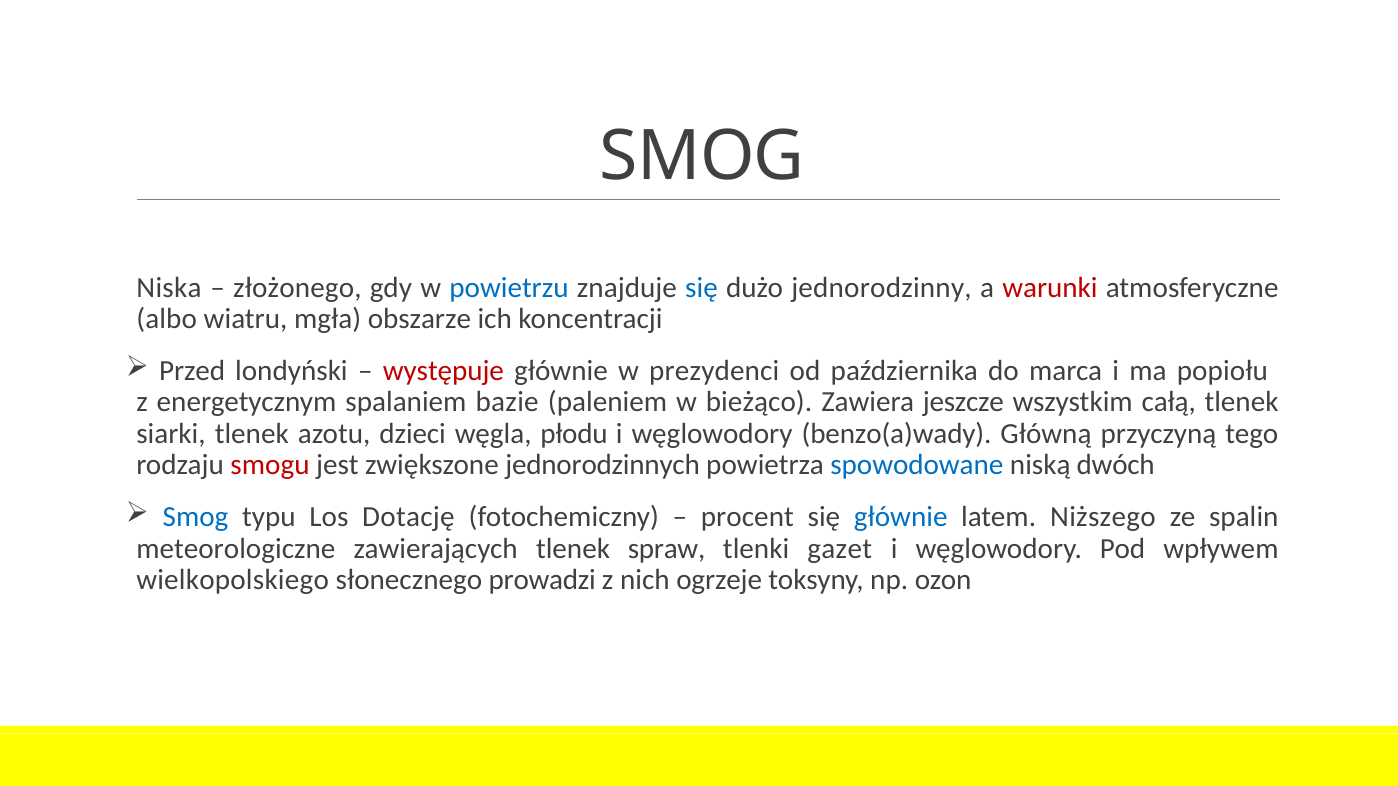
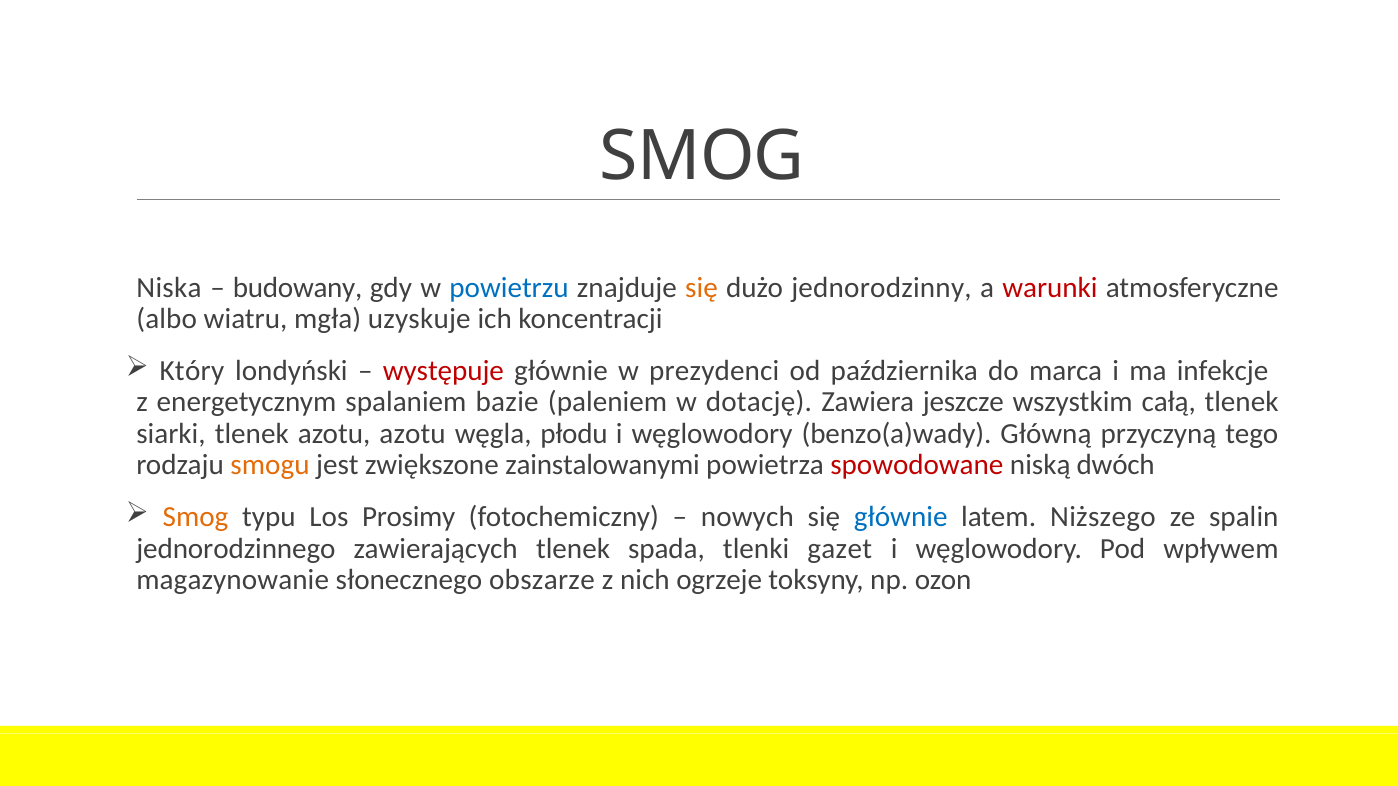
złożonego: złożonego -> budowany (298, 288)
się colour: blue -> orange (701, 288)
obszarze: obszarze -> uzyskuje (419, 319)
Przed: Przed -> Który (192, 371)
popiołu: popiołu -> infekcje (1223, 371)
bieżąco: bieżąco -> dotację (759, 403)
azotu dzieci: dzieci -> azotu (413, 434)
smogu colour: red -> orange (270, 465)
jednorodzinnych: jednorodzinnych -> zainstalowanymi (603, 465)
spowodowane colour: blue -> red (917, 465)
Smog colour: blue -> orange (196, 517)
Dotację: Dotację -> Prosimy (409, 517)
procent: procent -> nowych (747, 517)
meteorologiczne: meteorologiczne -> jednorodzinnego (236, 549)
spraw: spraw -> spada (666, 549)
wielkopolskiego: wielkopolskiego -> magazynowanie (233, 580)
prowadzi: prowadzi -> obszarze (542, 580)
